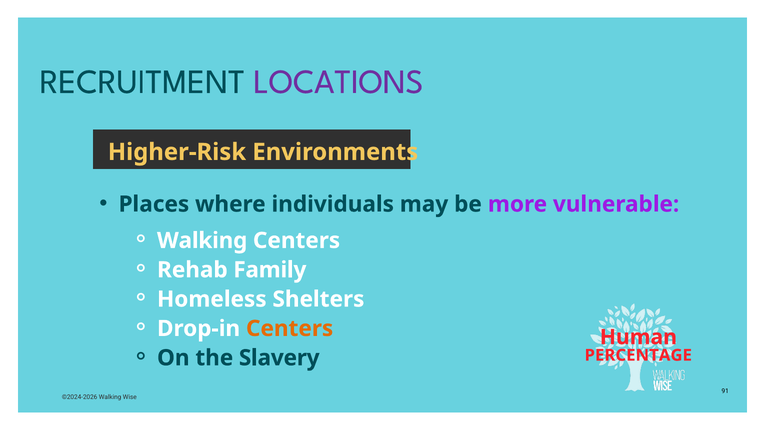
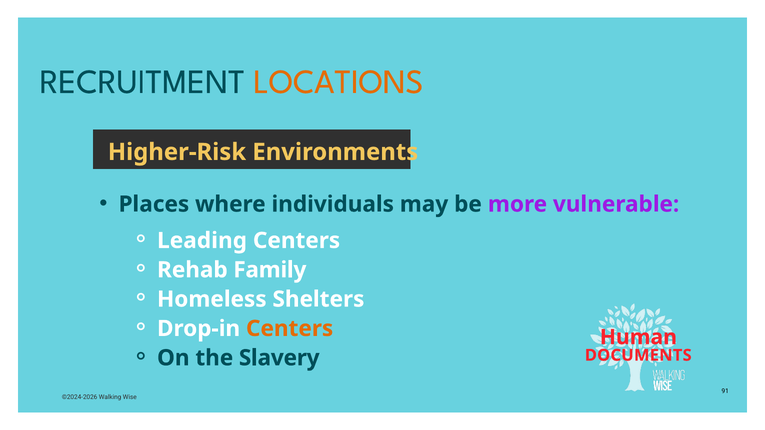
LOCATIONS colour: purple -> orange (338, 82)
Walking: Walking -> Leading (202, 241)
PERCENTAGE: PERCENTAGE -> DOCUMENTS (638, 356)
